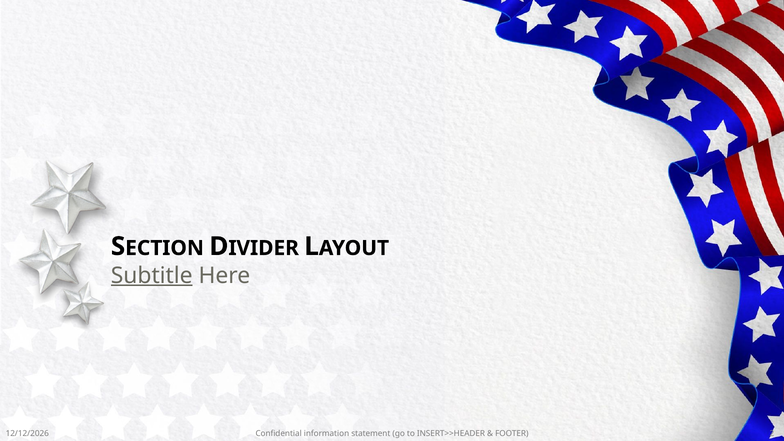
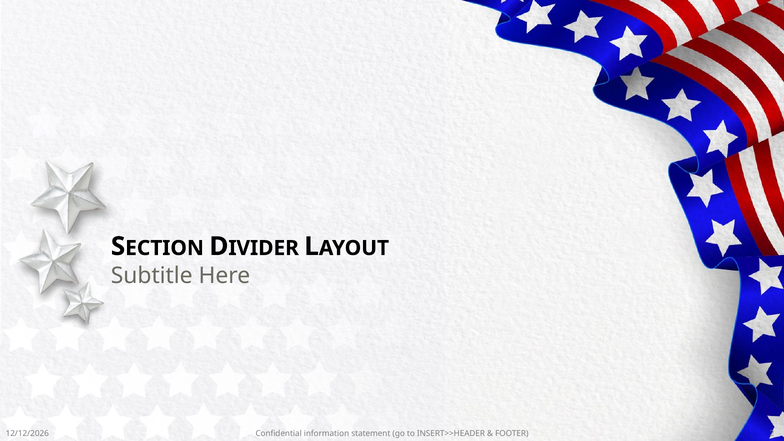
Subtitle underline: present -> none (152, 275)
